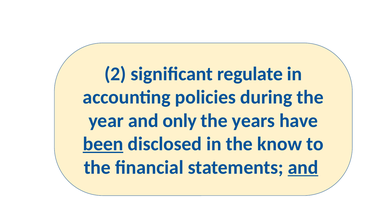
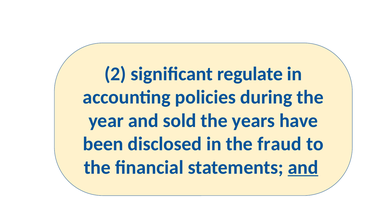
only: only -> sold (180, 121)
been underline: present -> none (103, 144)
know: know -> fraud (280, 144)
